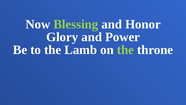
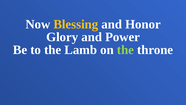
Blessing colour: light green -> yellow (76, 24)
